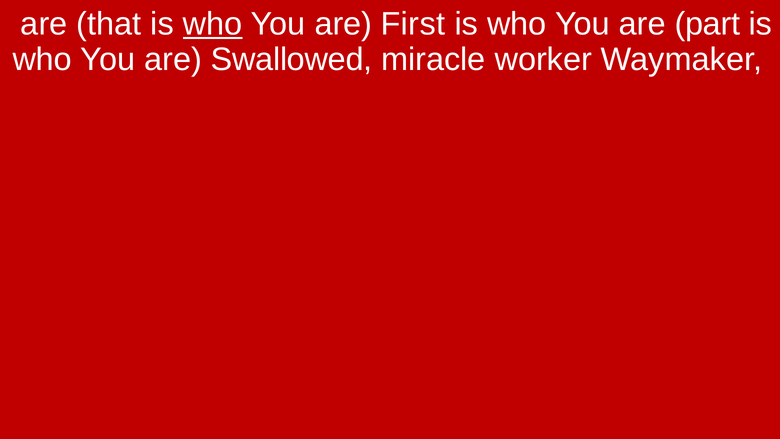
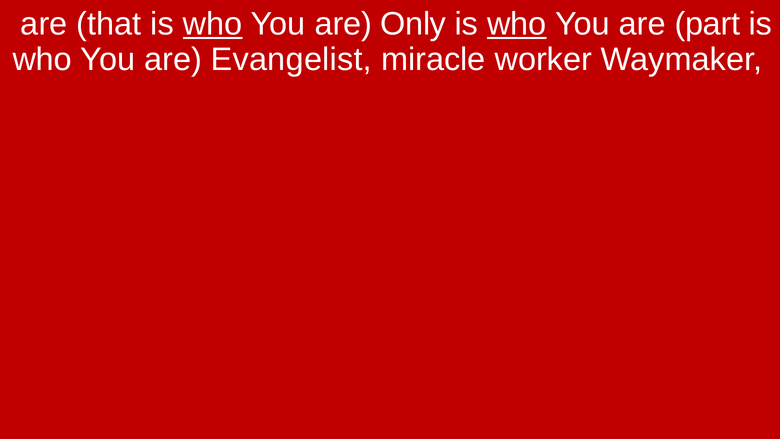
First: First -> Only (413, 24)
who underline: none -> present (517, 24)
Swallowed: Swallowed -> Evangelist (291, 59)
